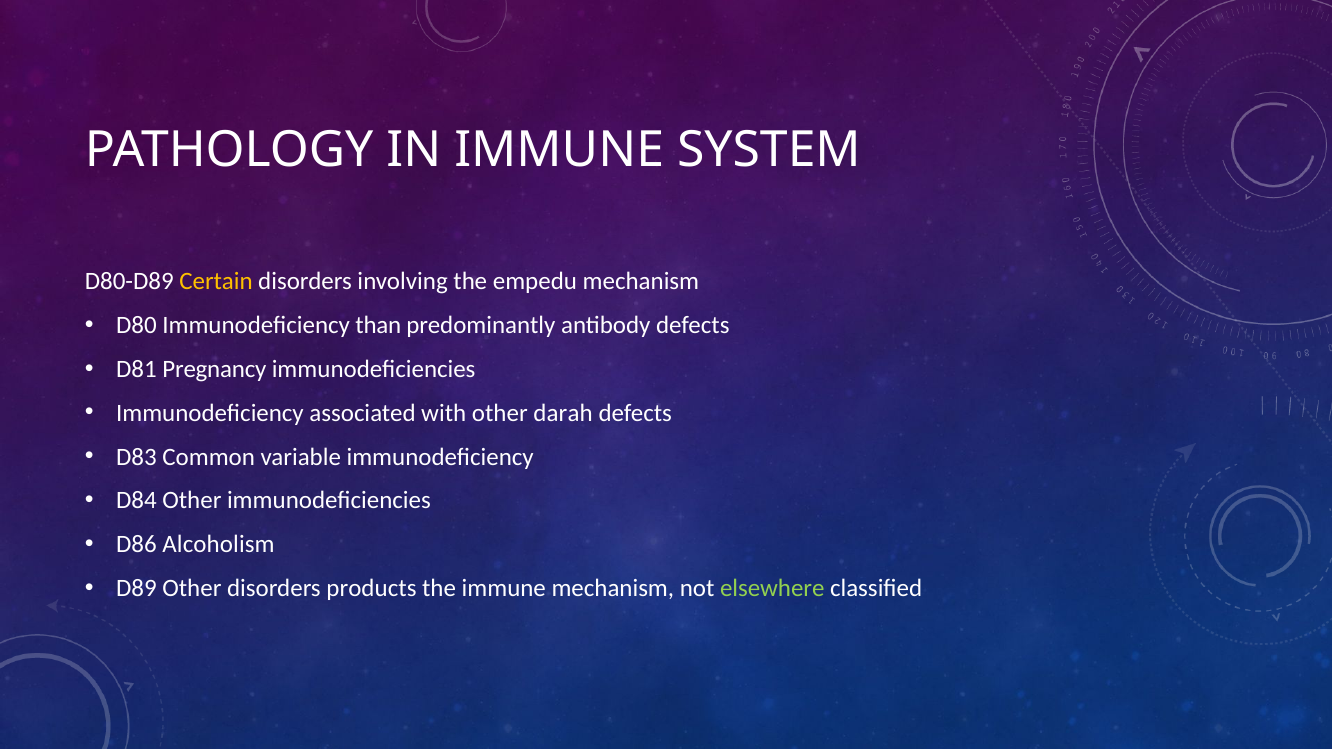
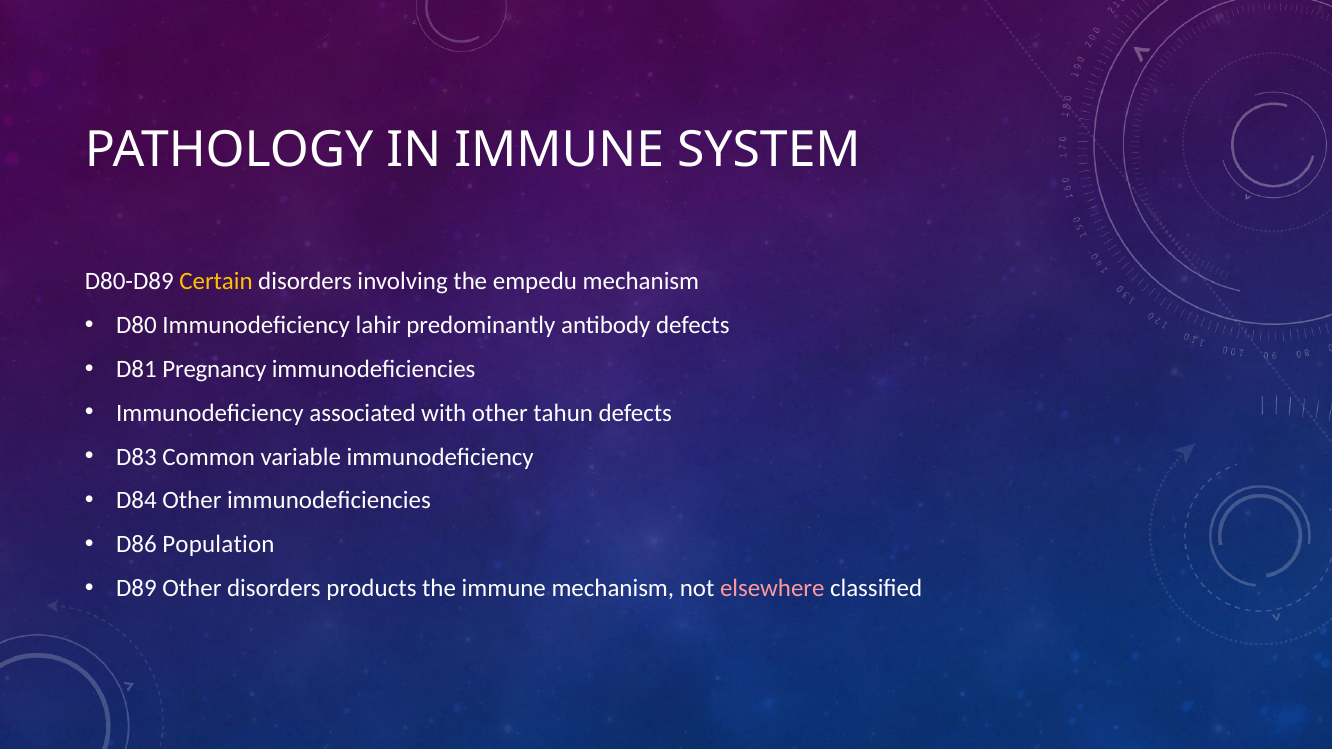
than: than -> lahir (378, 325)
darah: darah -> tahun (563, 413)
Alcoholism: Alcoholism -> Population (218, 545)
elsewhere colour: light green -> pink (772, 589)
